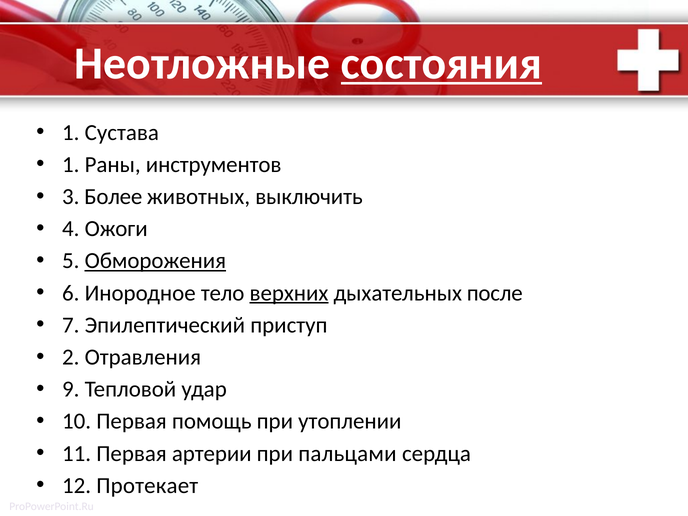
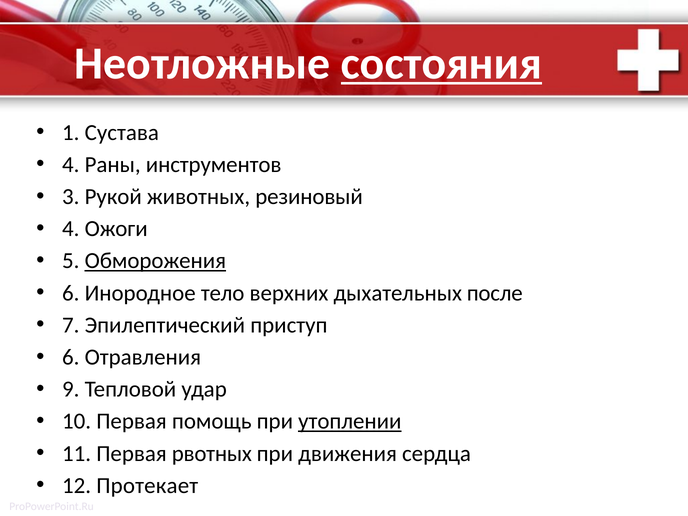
1: 1 -> 4 (71, 165)
Более: Более -> Рукой (113, 197)
выключить: выключить -> резиновый (309, 197)
верхних underline: present -> none (289, 293)
2: 2 -> 6 (71, 357)
утоплении underline: none -> present (350, 421)
артерии: артерии -> рвотных (212, 453)
пальцами: пальцами -> движения (348, 453)
